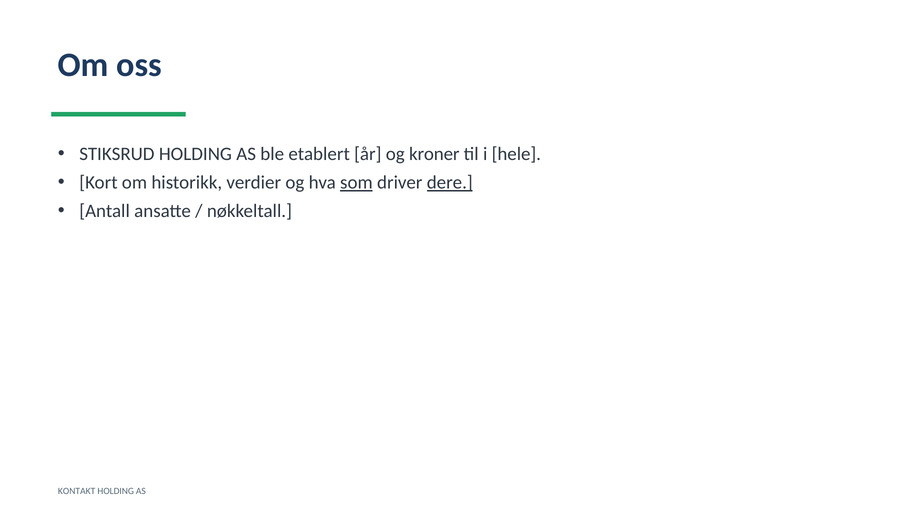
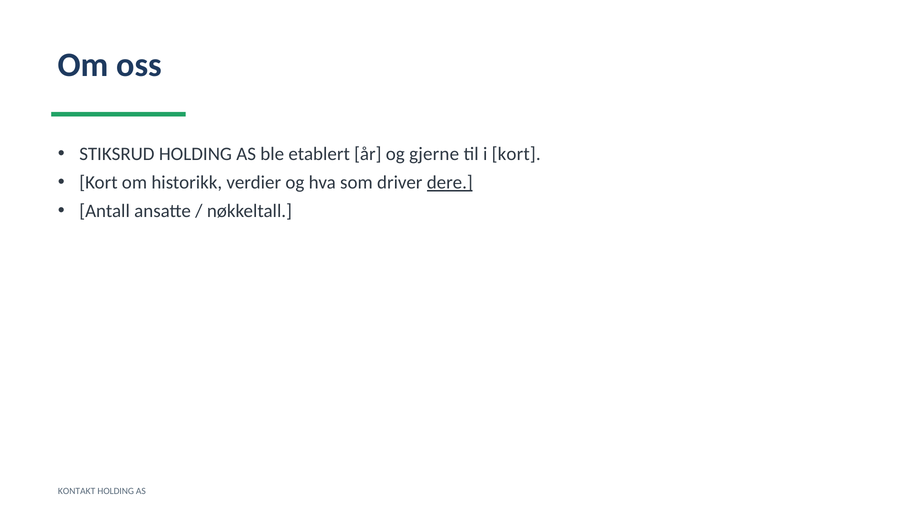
kroner: kroner -> gjerne (434, 154)
i hele: hele -> kort (516, 154)
som underline: present -> none (356, 183)
